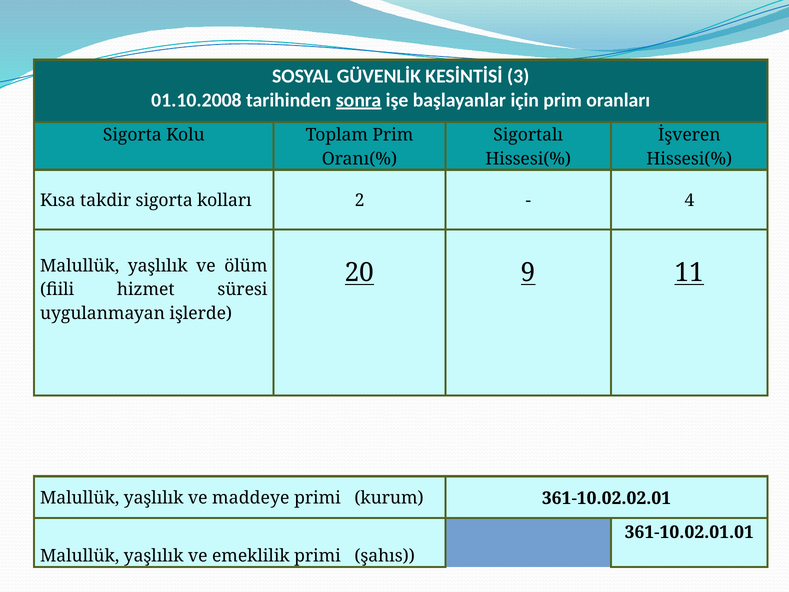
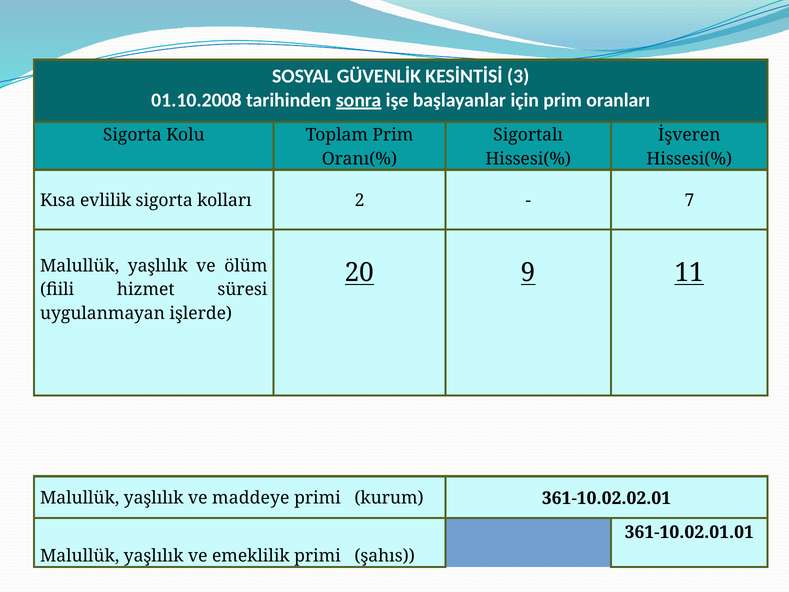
takdir: takdir -> evlilik (106, 200)
4: 4 -> 7 (689, 200)
